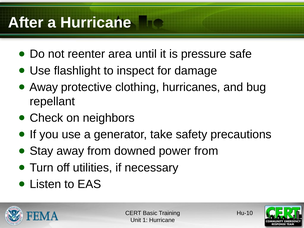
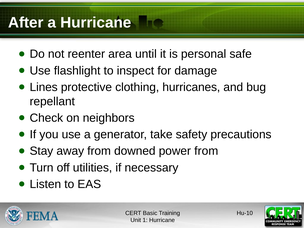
pressure: pressure -> personal (204, 54)
Away: Away -> Lines (44, 87)
